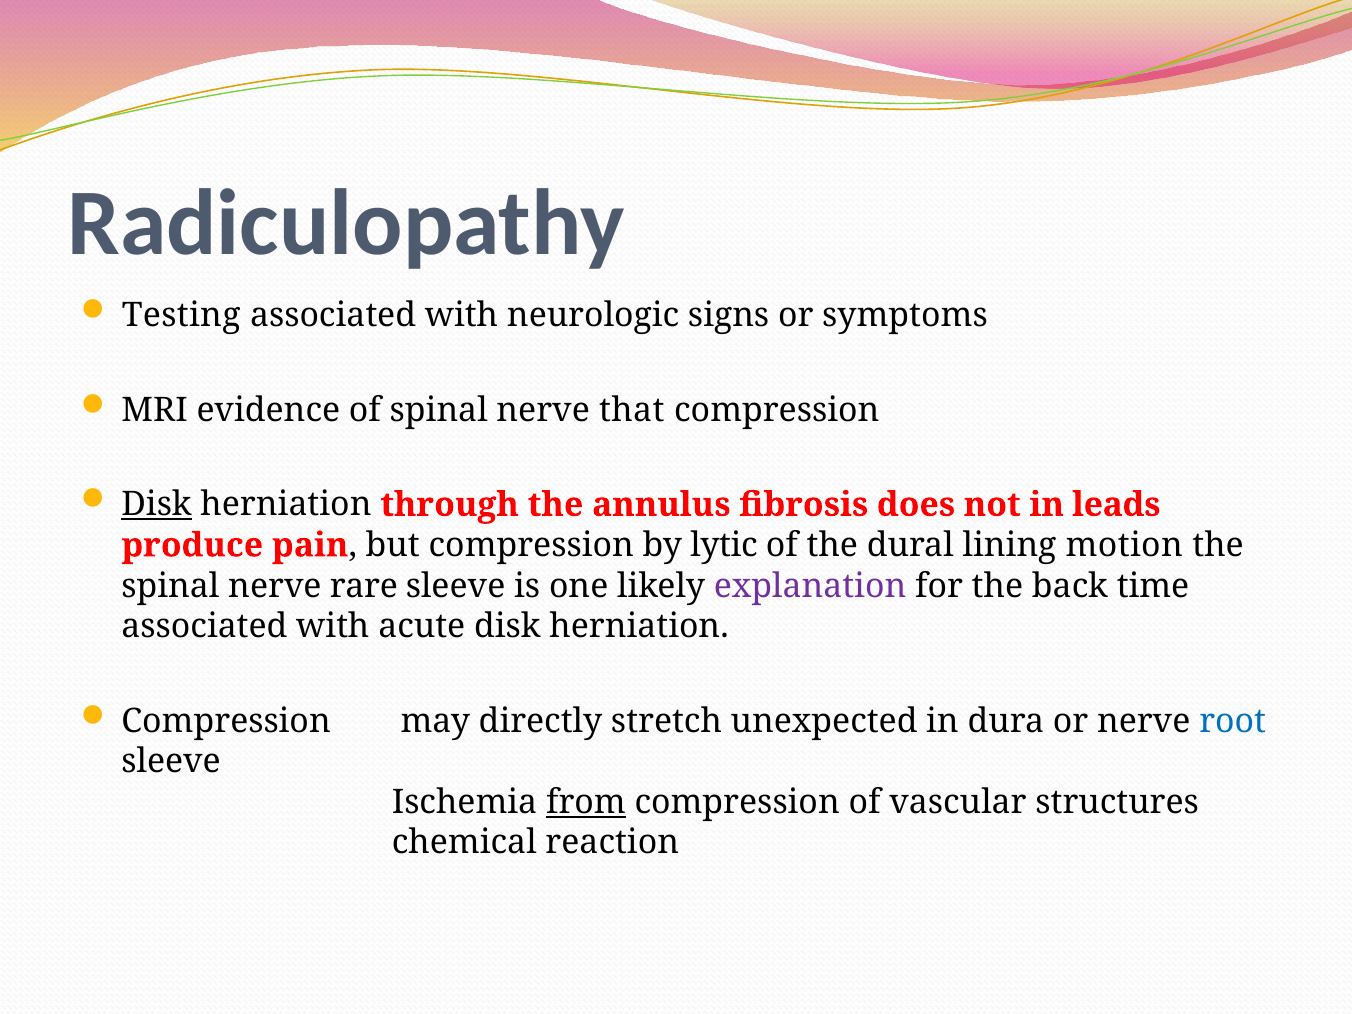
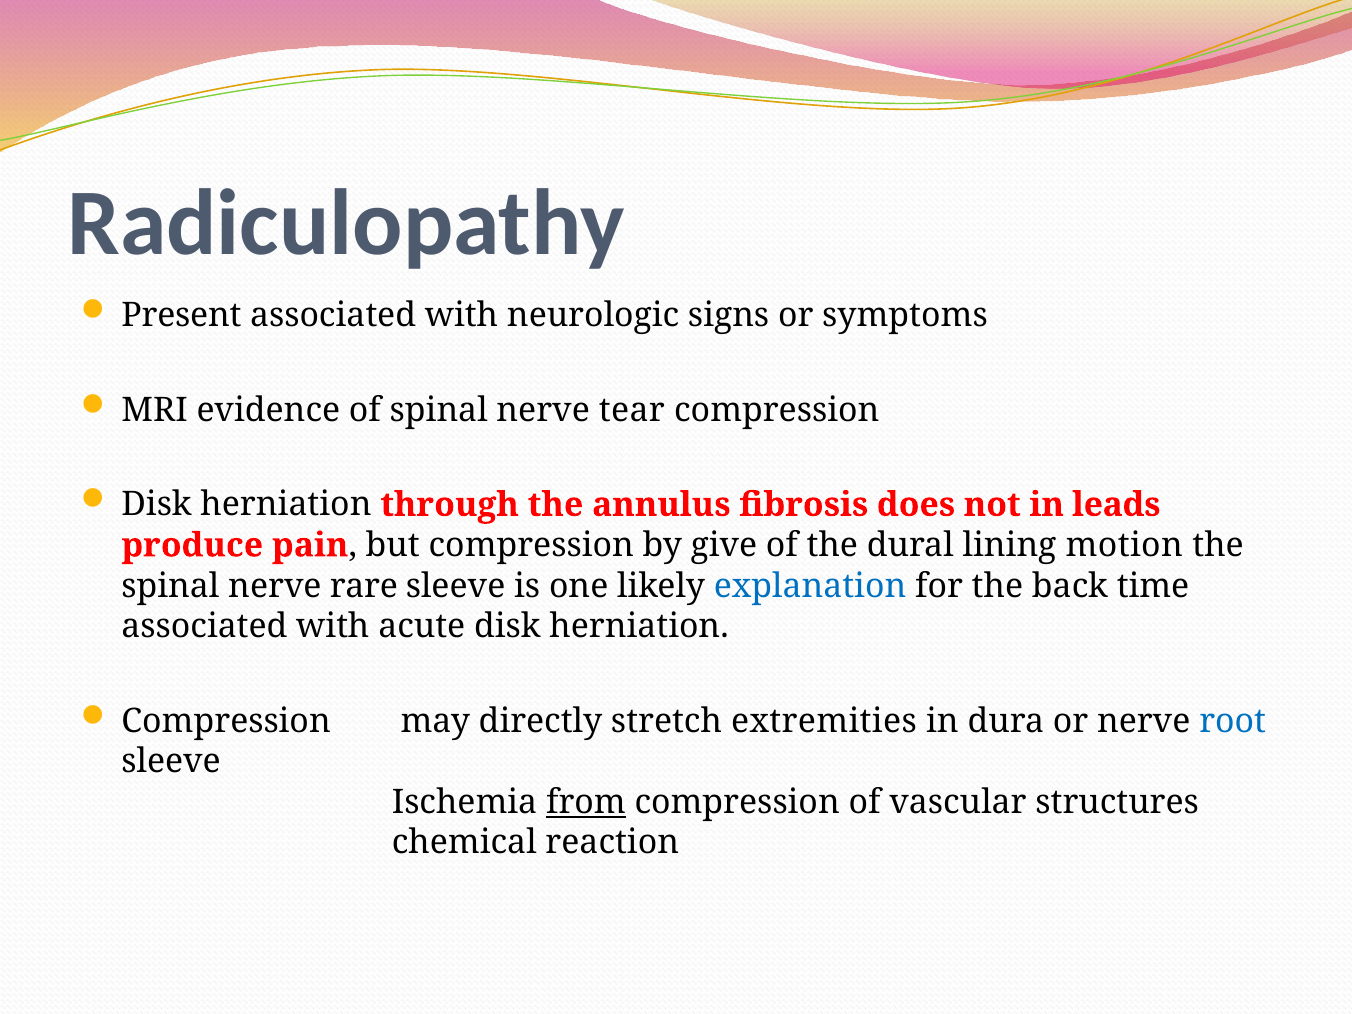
Testing: Testing -> Present (181, 315)
that: that -> tear (632, 410)
Disk underline: present -> none (157, 505)
lytic: lytic -> give (724, 545)
explanation colour: purple -> blue (810, 586)
unexpected: unexpected -> extremities (824, 721)
